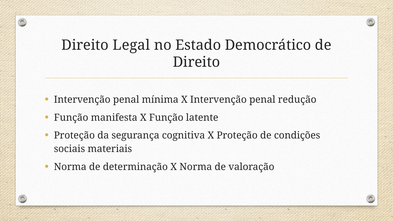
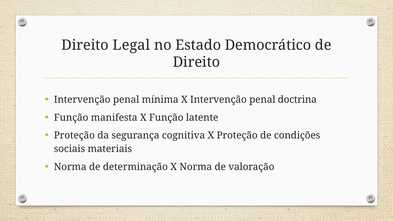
redução: redução -> doctrina (297, 100)
